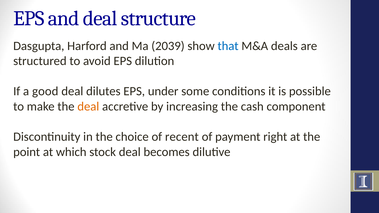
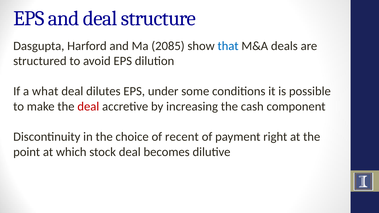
2039: 2039 -> 2085 (168, 46)
good: good -> what (45, 91)
deal colour: orange -> red (88, 107)
